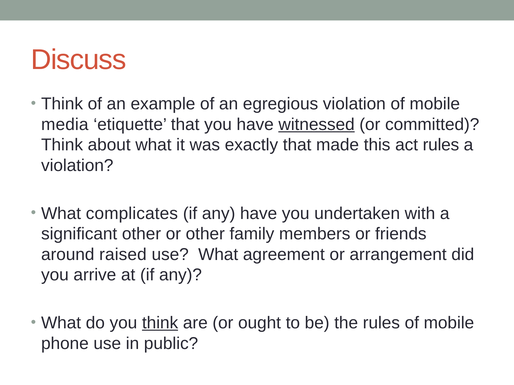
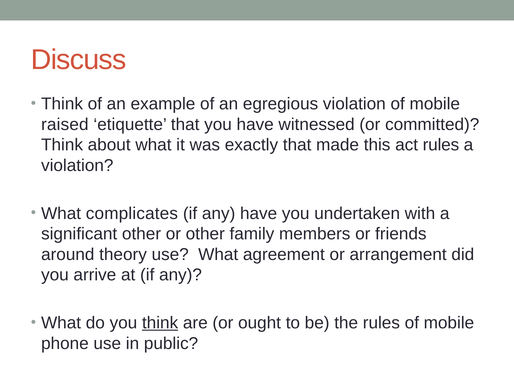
media: media -> raised (65, 125)
witnessed underline: present -> none (317, 125)
raised: raised -> theory (123, 255)
